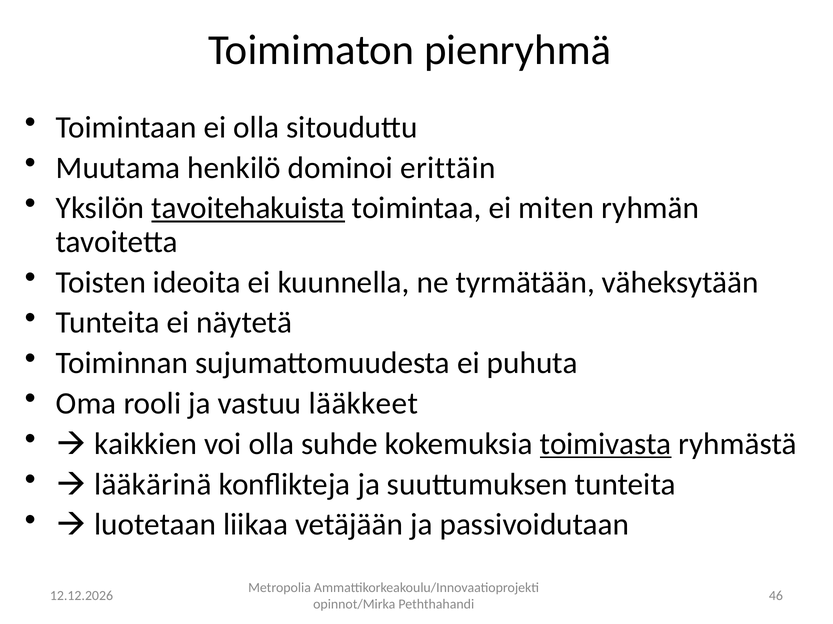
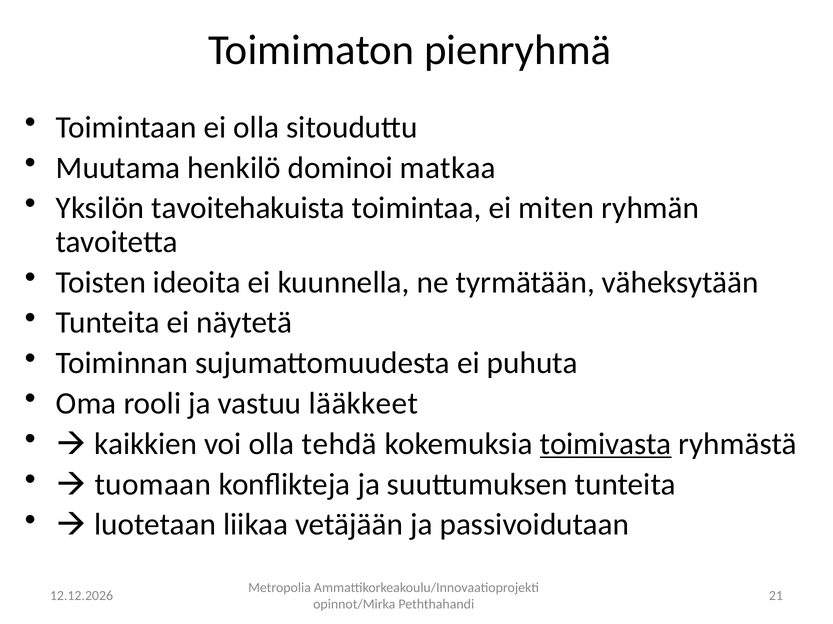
erittäin: erittäin -> matkaa (448, 168)
tavoitehakuista underline: present -> none (248, 208)
suhde: suhde -> tehdä (339, 444)
lääkärinä: lääkärinä -> tuomaan (153, 485)
46: 46 -> 21 (776, 596)
